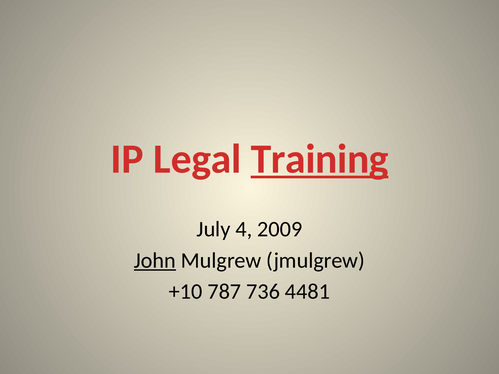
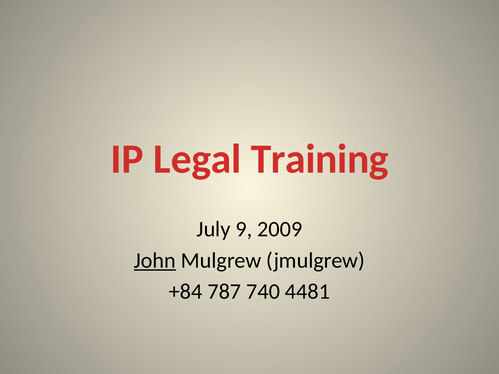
Training underline: present -> none (320, 159)
4: 4 -> 9 (244, 229)
+10: +10 -> +84 (186, 292)
736: 736 -> 740 (263, 292)
